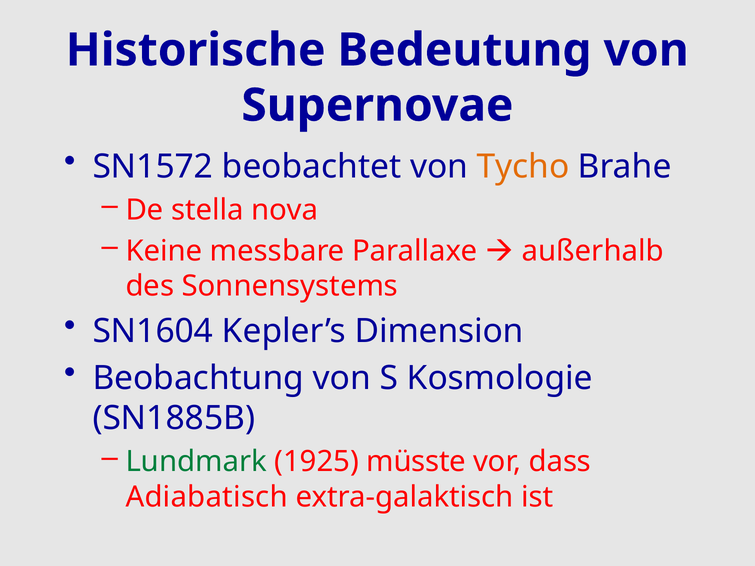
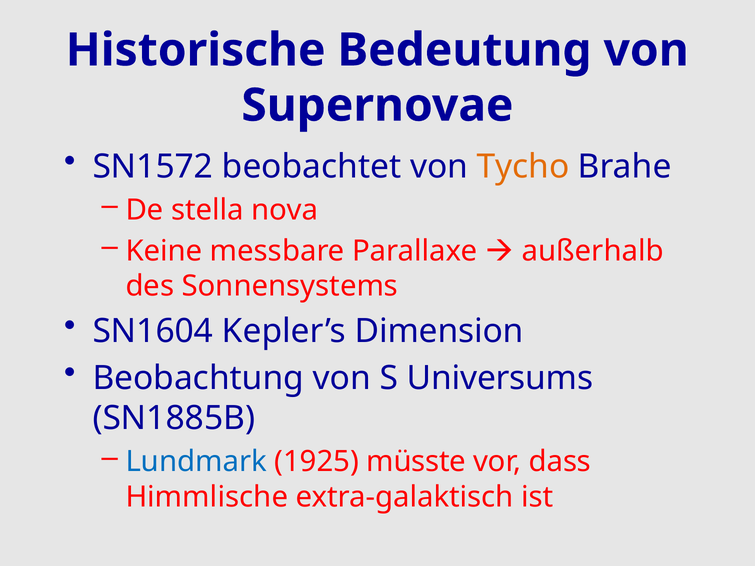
Kosmologie: Kosmologie -> Universums (500, 378)
Lundmark colour: green -> blue (196, 462)
Adiabatisch: Adiabatisch -> Himmlische (207, 497)
